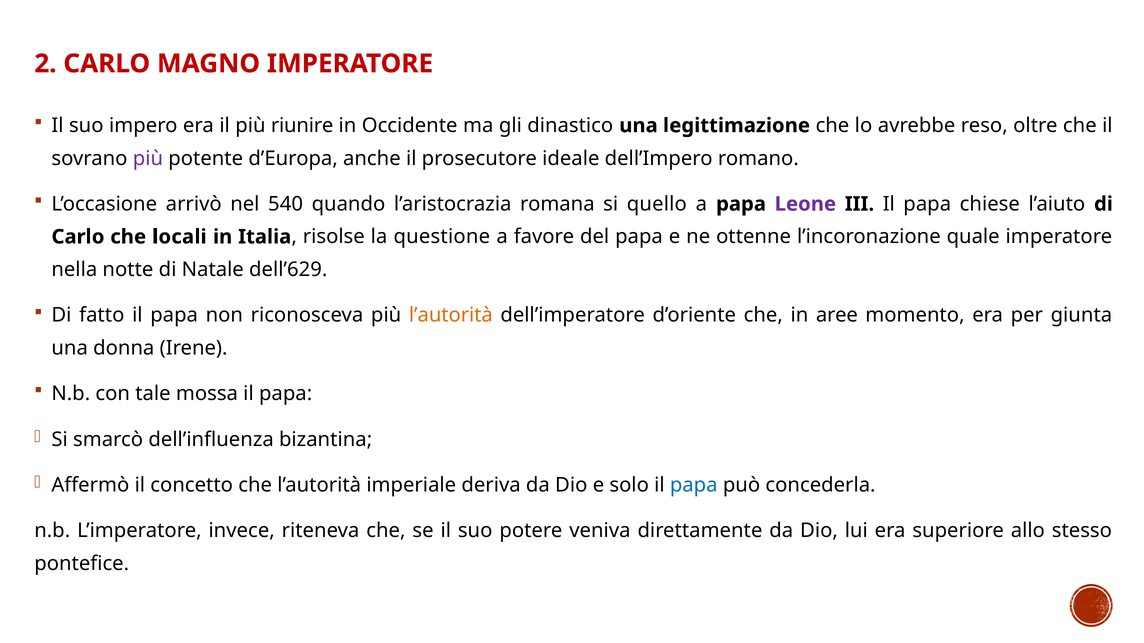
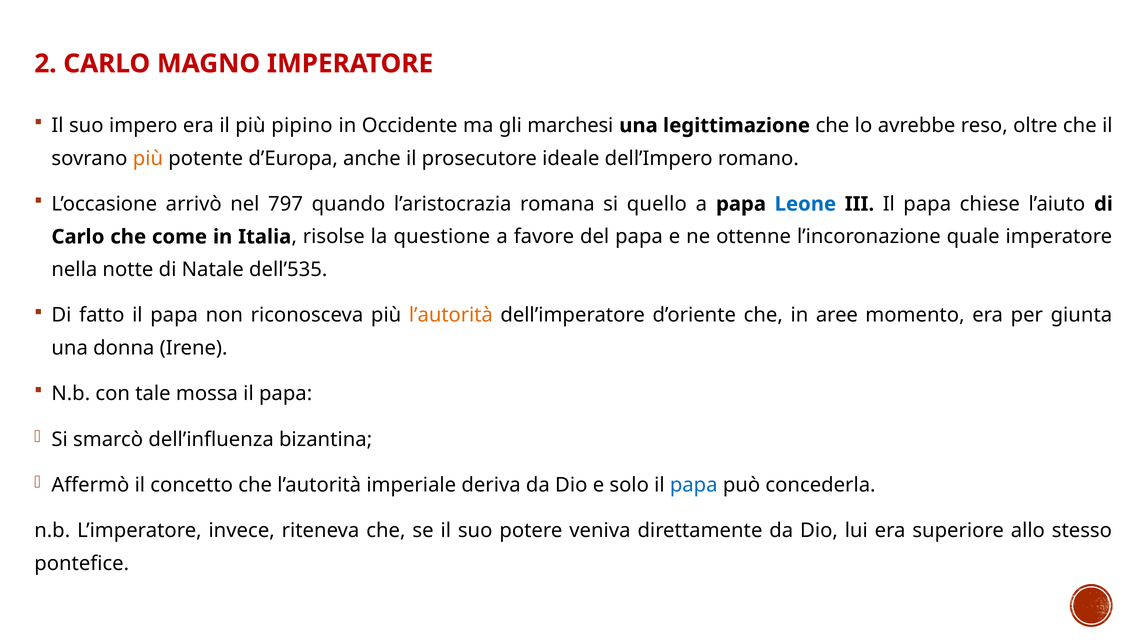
riunire: riunire -> pipino (302, 126)
dinastico: dinastico -> marchesi (570, 126)
più colour: purple -> orange (148, 158)
540: 540 -> 797 (286, 204)
Leone colour: purple -> blue (805, 204)
locali: locali -> come (180, 237)
dell’629: dell’629 -> dell’535 (288, 270)
